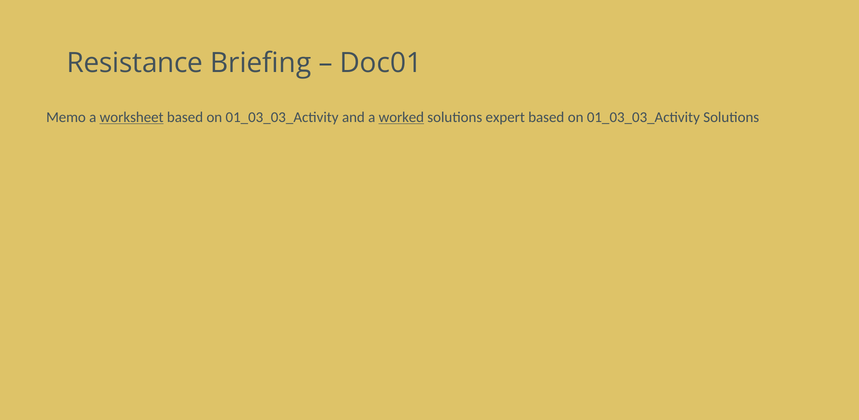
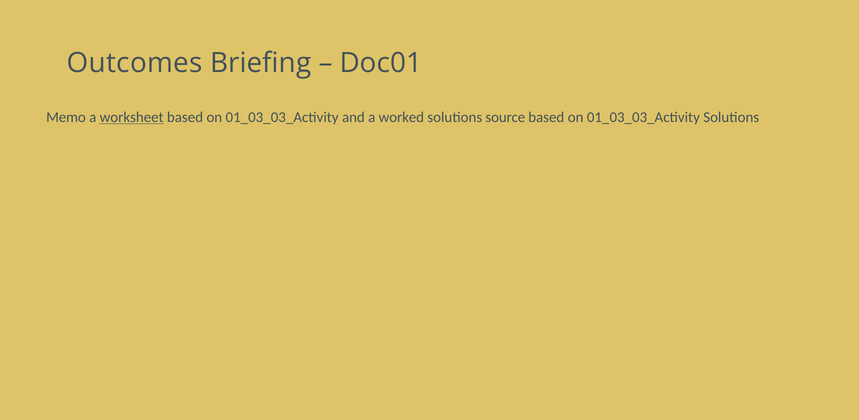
Resistance: Resistance -> Outcomes (135, 63)
worked underline: present -> none (401, 117)
expert: expert -> source (505, 117)
